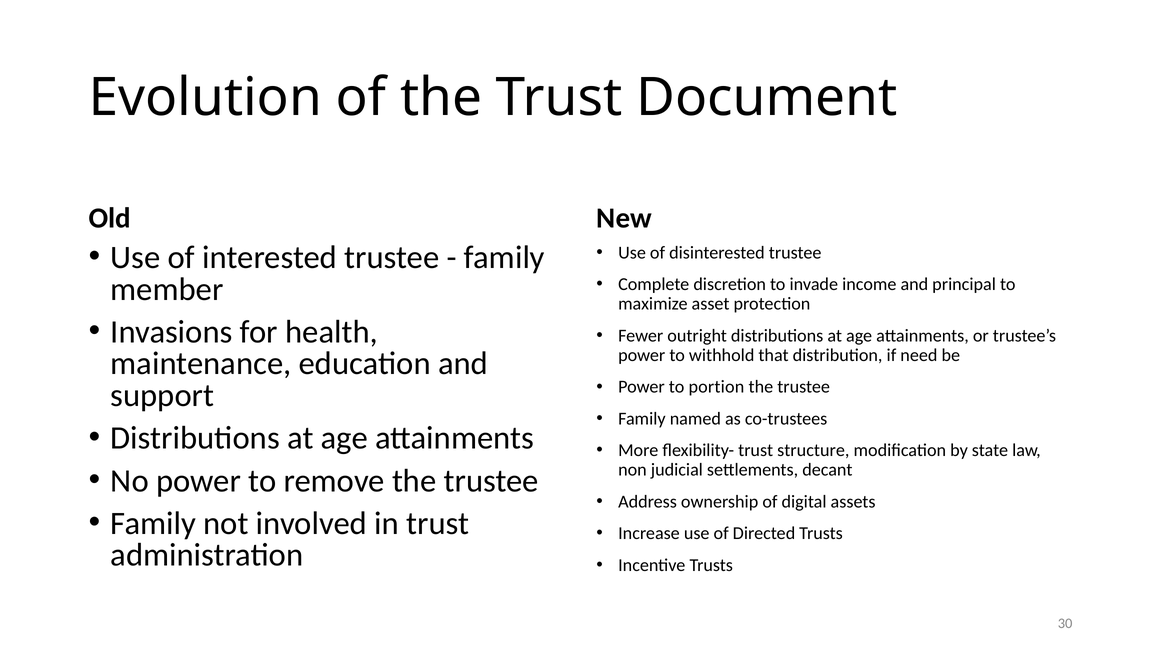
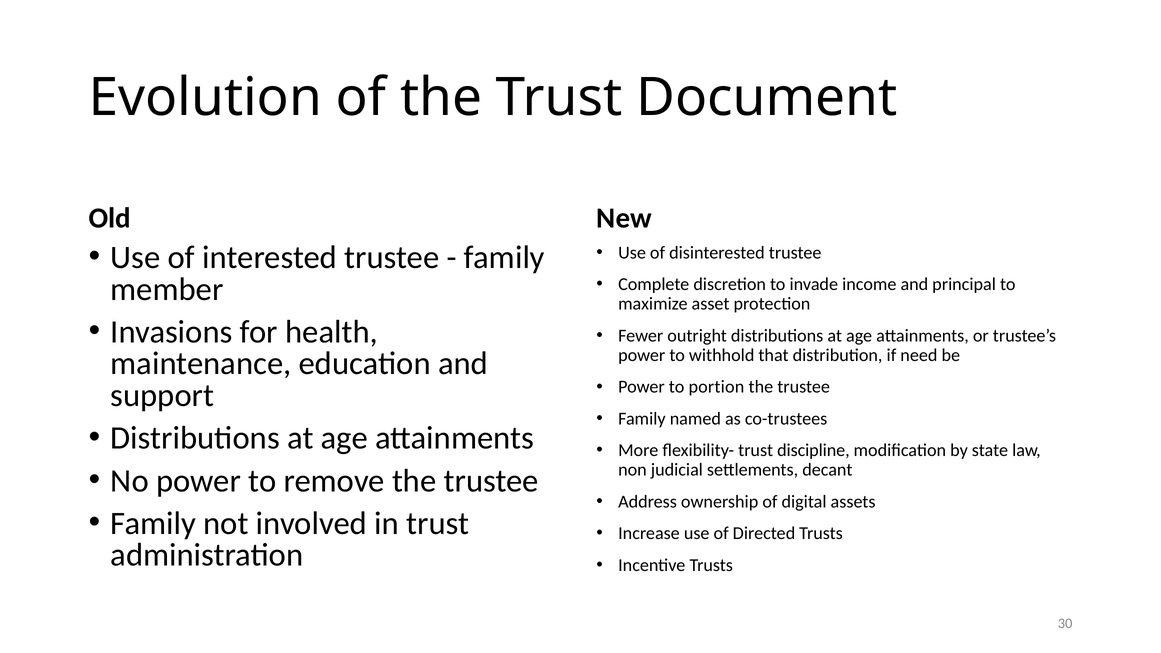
structure: structure -> discipline (813, 450)
